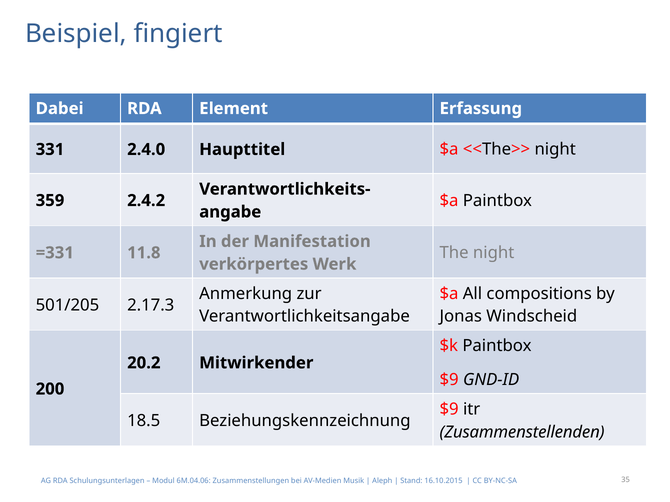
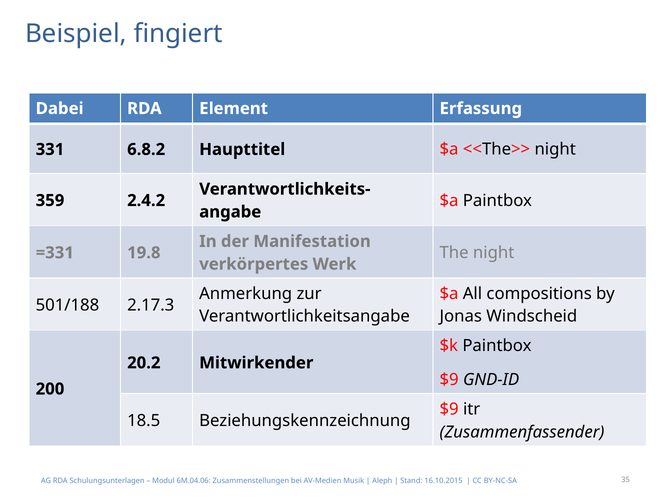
2.4.0: 2.4.0 -> 6.8.2 (146, 150)
11.8: 11.8 -> 19.8 (144, 253)
501/205: 501/205 -> 501/188 (67, 305)
Zusammenstellenden: Zusammenstellenden -> Zusammenfassender (522, 433)
